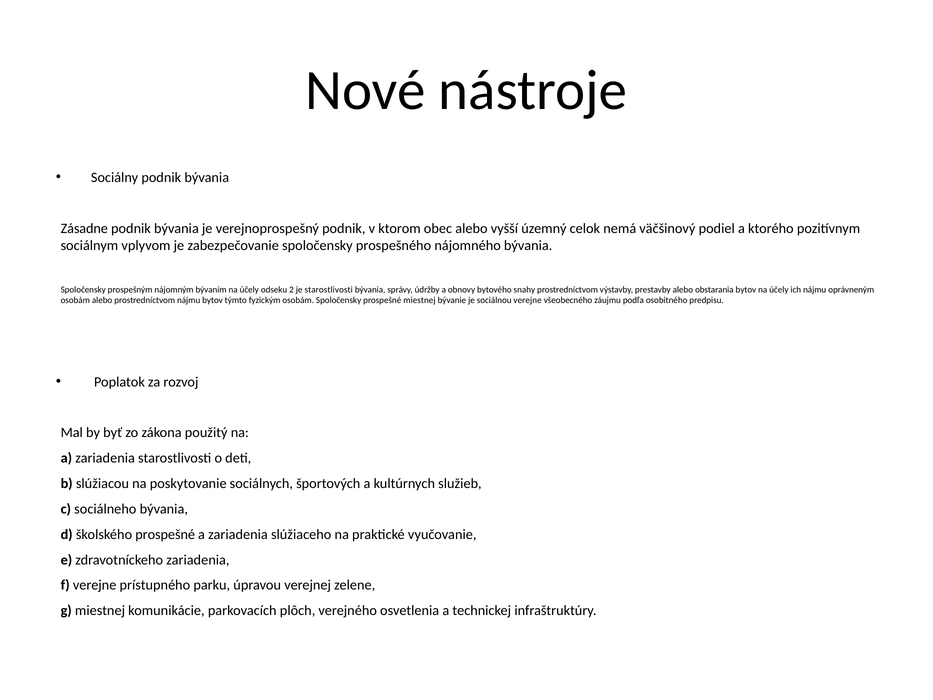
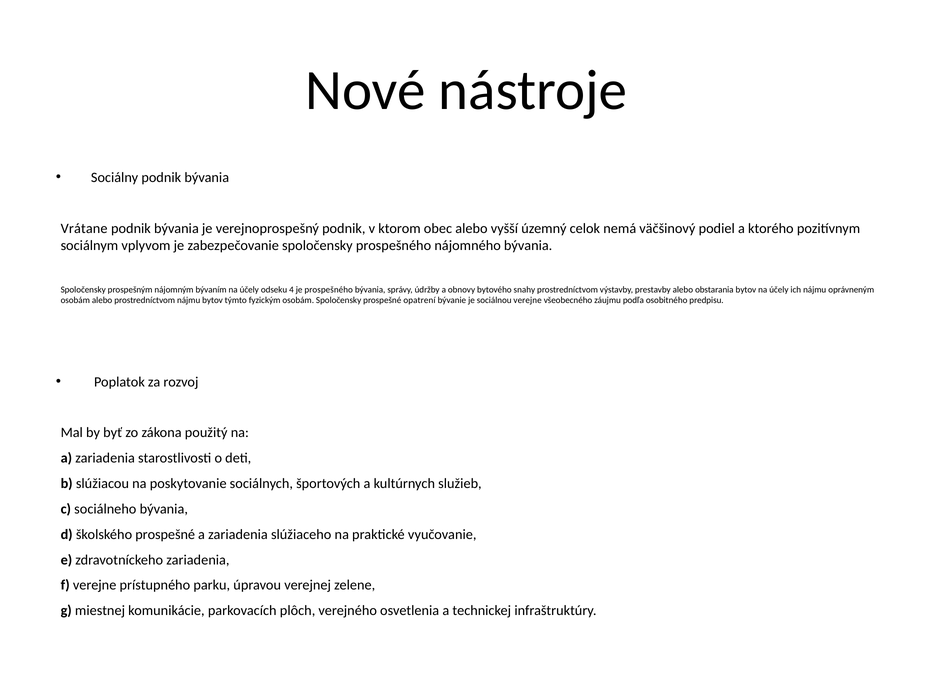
Zásadne: Zásadne -> Vrátane (84, 228)
2: 2 -> 4 (292, 289)
je starostlivosti: starostlivosti -> prospešného (329, 289)
prospešné miestnej: miestnej -> opatrení (419, 300)
